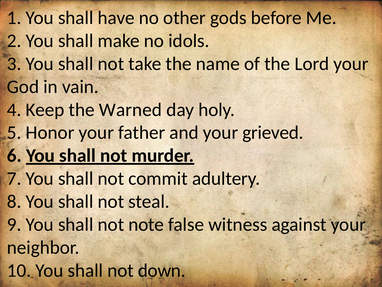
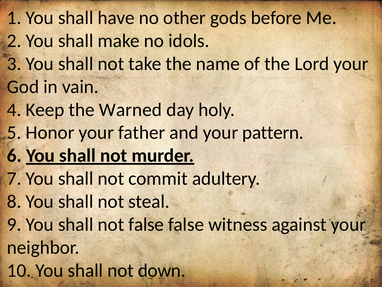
grieved: grieved -> pattern (273, 132)
not note: note -> false (146, 224)
